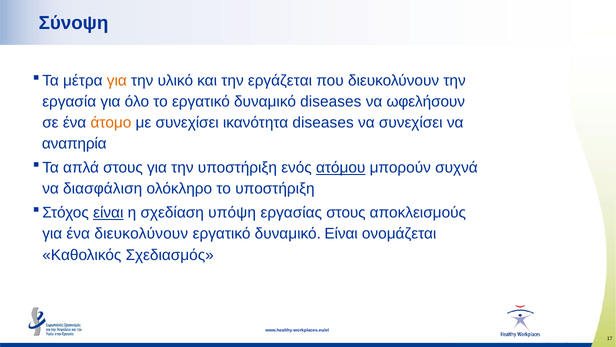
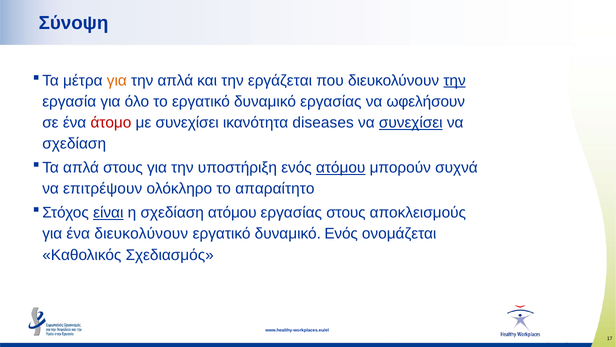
την υλικό: υλικό -> απλά (175, 80)
την underline: none -> present (455, 80)
δυναμικό diseases: diseases -> εργασίας (331, 101)
άτομο colour: orange -> red (111, 123)
συνεχίσει underline: none -> present (411, 123)
αναπηρία: αναπηρία -> σχεδίαση (74, 144)
διασφάλιση: διασφάλιση -> επιτρέψουν (103, 189)
το υποστήριξη: υποστήριξη -> απαραίτητο (275, 189)
σχεδίαση υπόψη: υπόψη -> ατόμου (232, 212)
δυναμικό Είναι: Είναι -> Ενός (341, 234)
